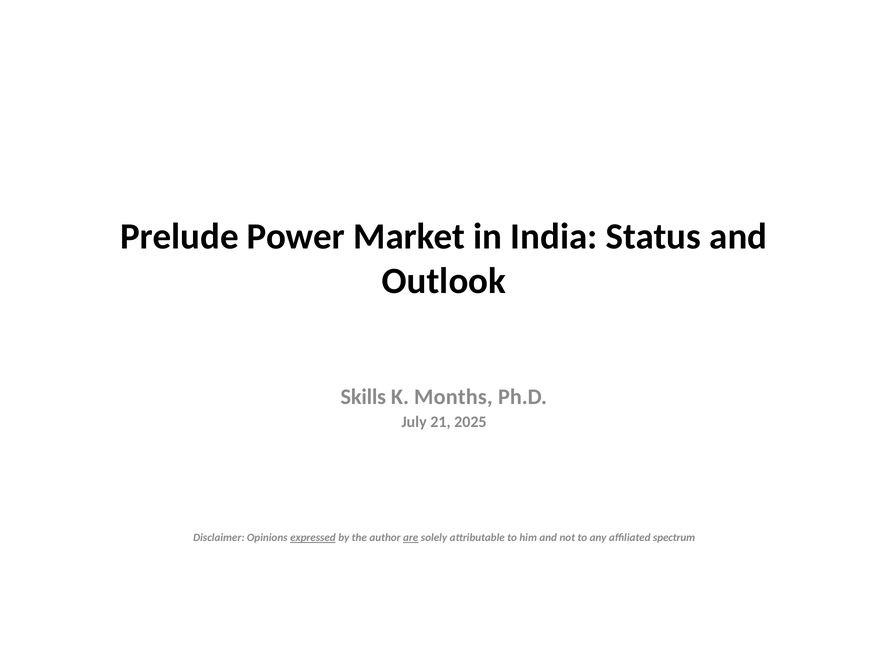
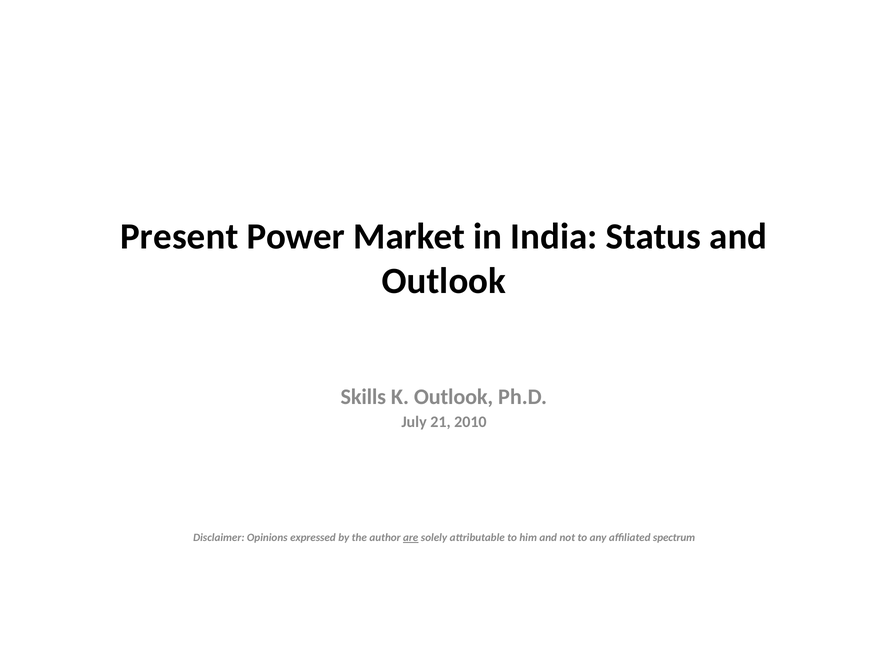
Prelude: Prelude -> Present (179, 236)
K Months: Months -> Outlook (454, 397)
2025: 2025 -> 2010 (470, 422)
expressed underline: present -> none (313, 538)
